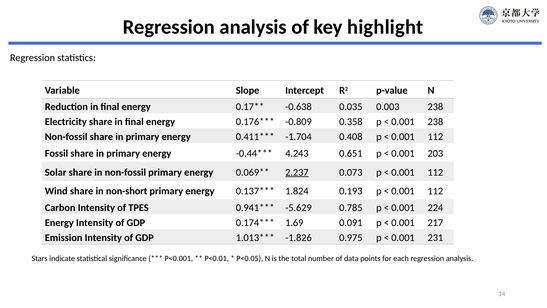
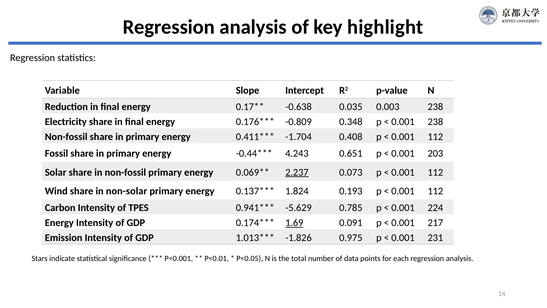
0.358: 0.358 -> 0.348 (351, 122)
non-short: non-short -> non-solar (127, 191)
1.69 underline: none -> present (294, 223)
